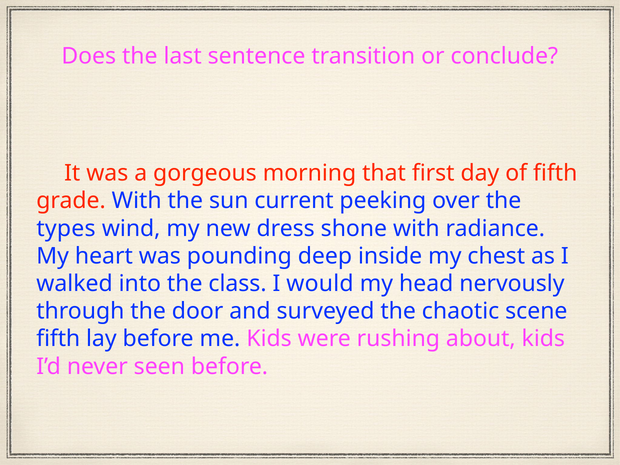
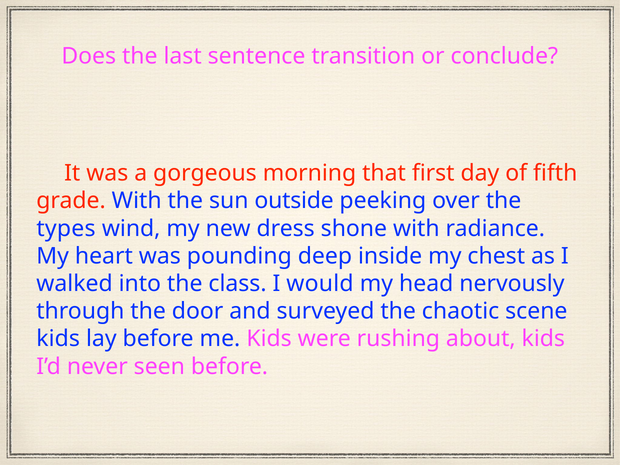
current: current -> outside (294, 201)
fifth: fifth -> kids (58, 339)
